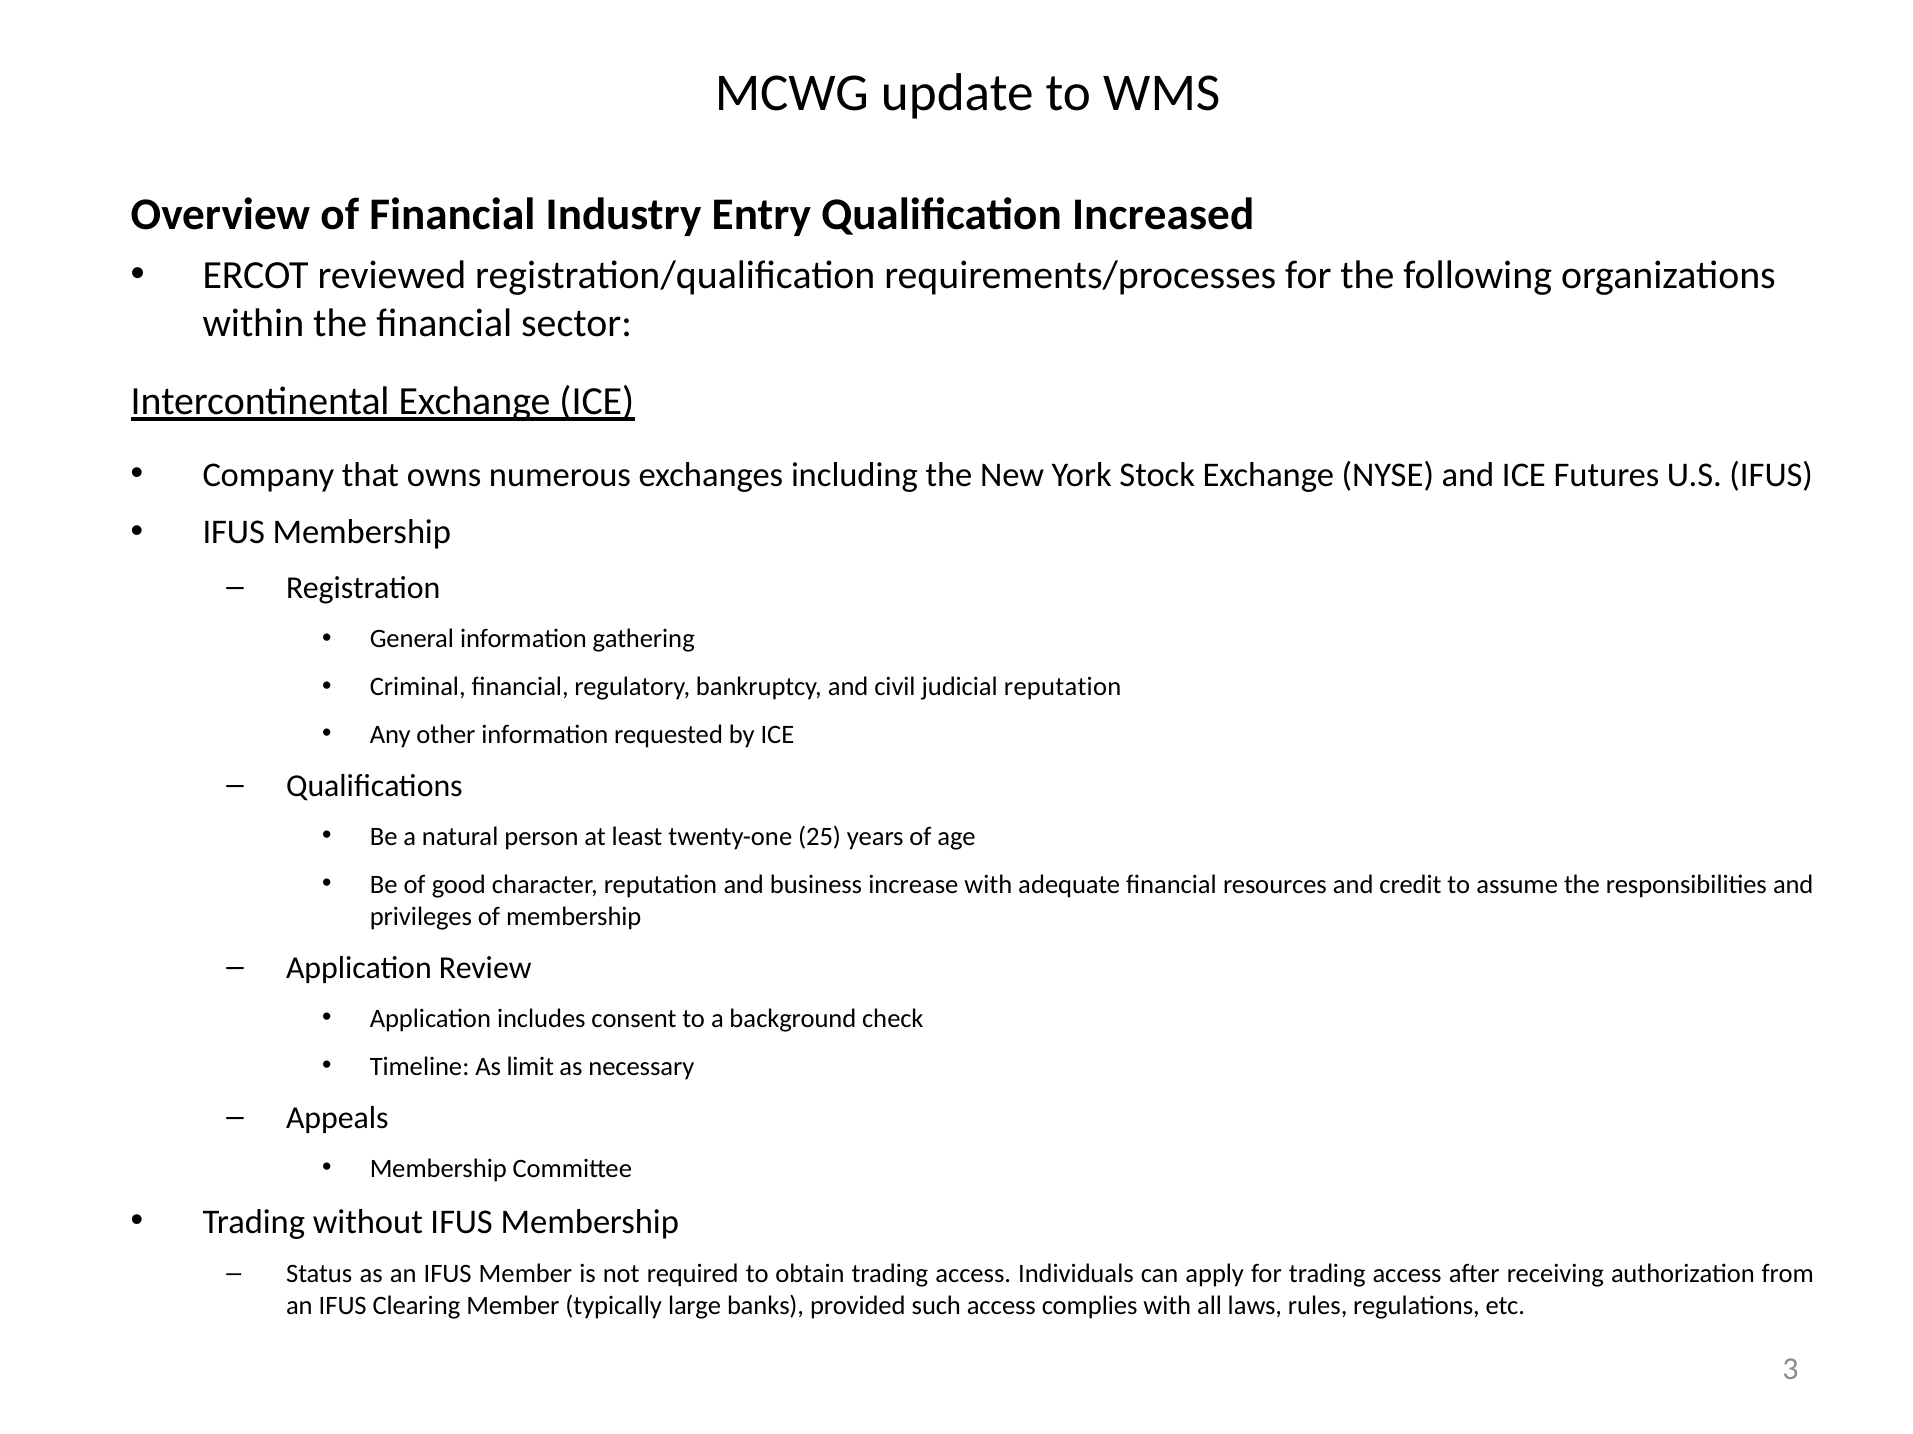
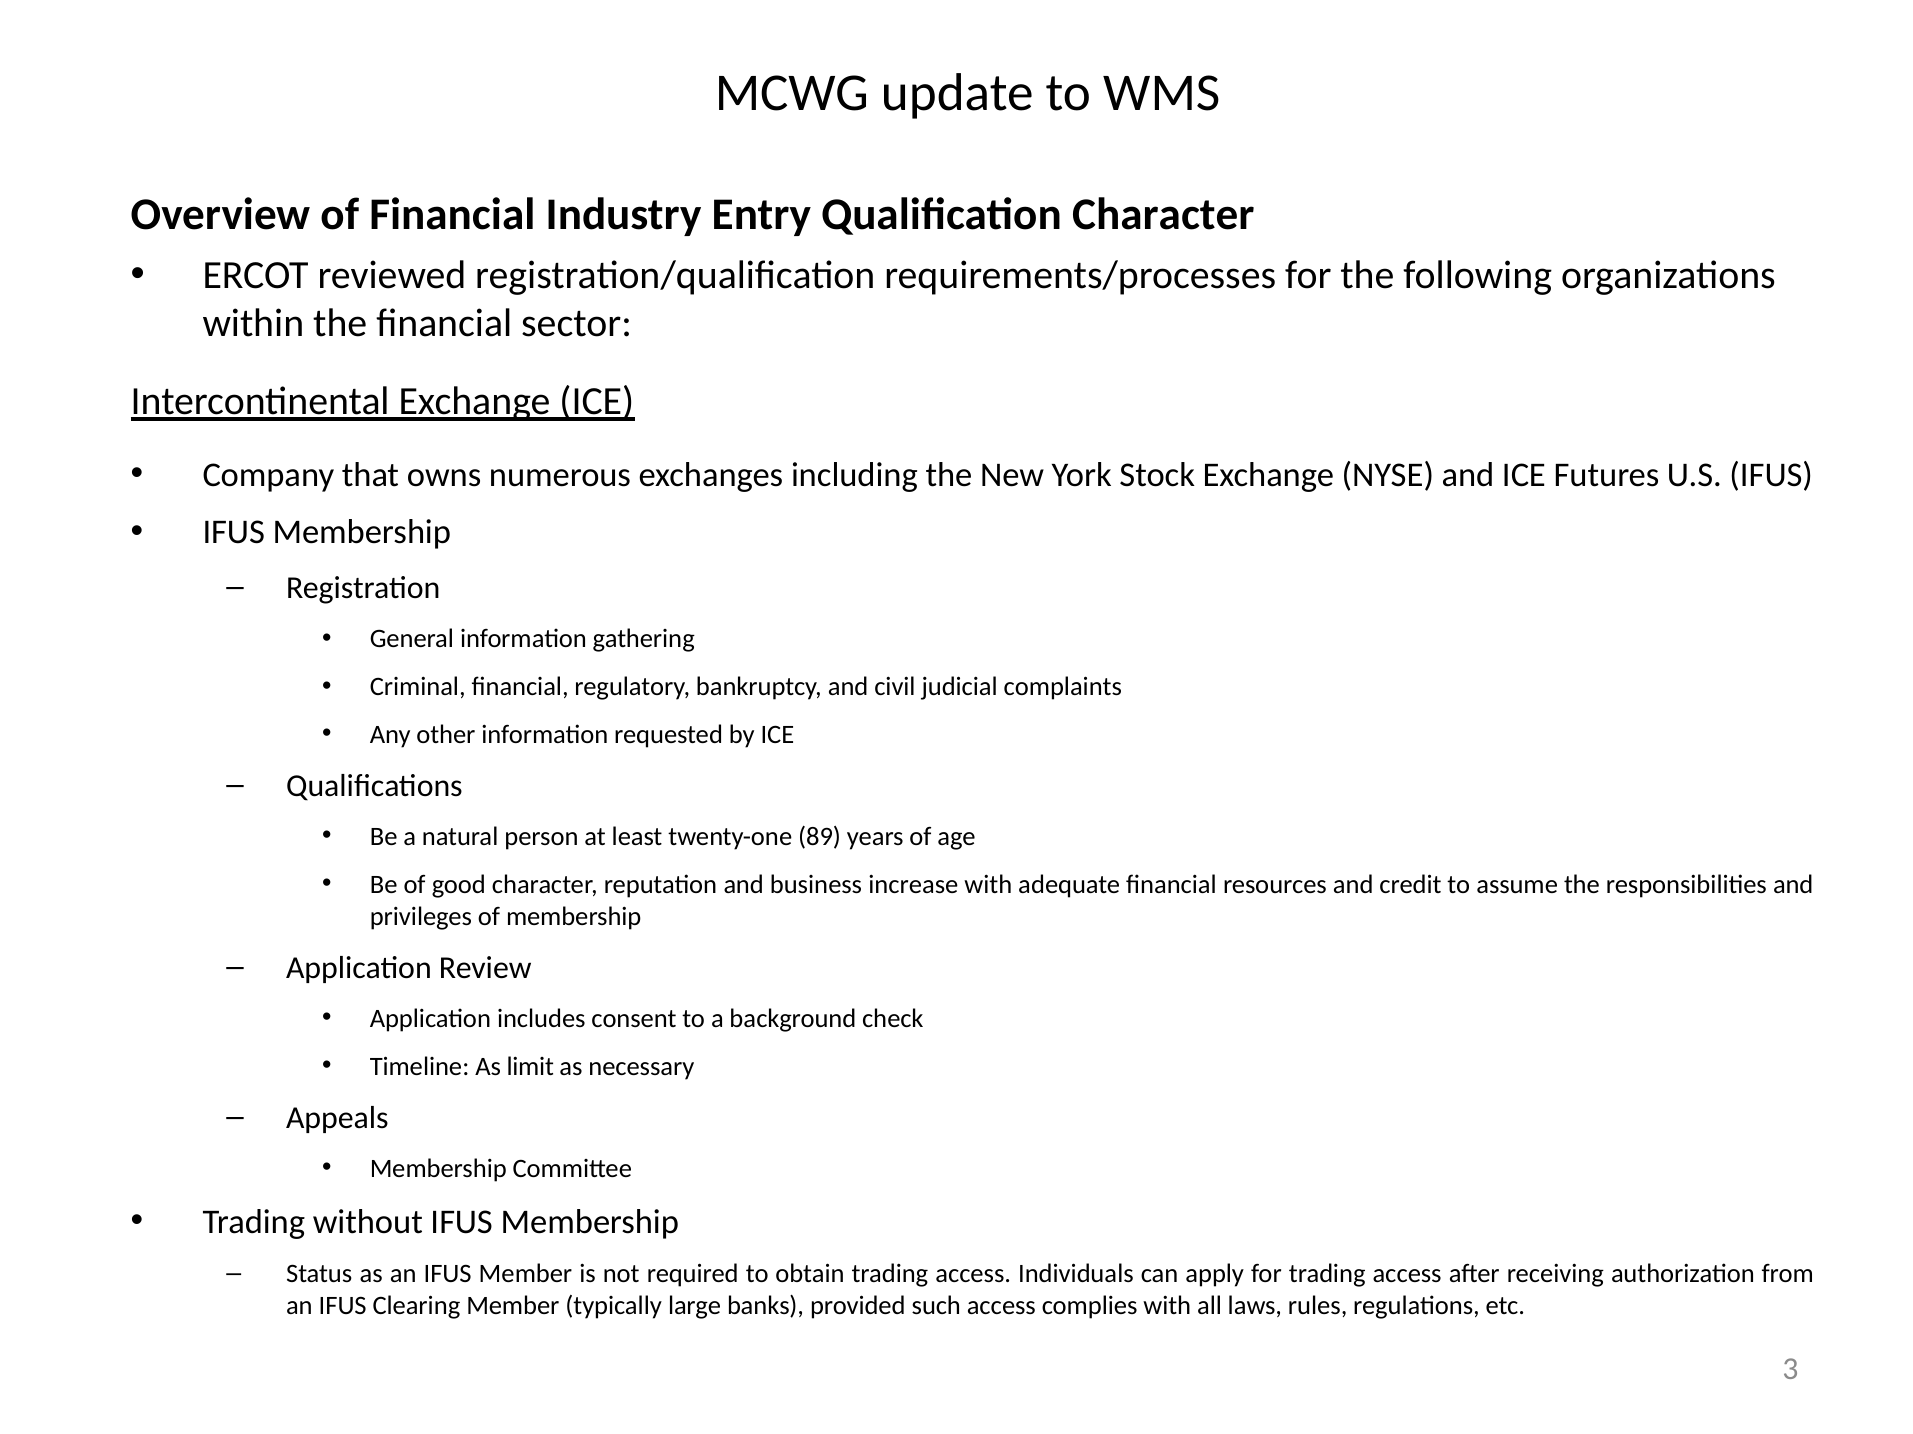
Qualification Increased: Increased -> Character (1163, 215)
judicial reputation: reputation -> complaints (1063, 687)
25: 25 -> 89 (820, 837)
